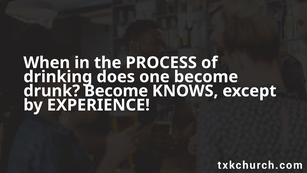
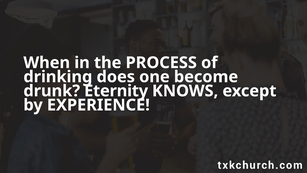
drunk Become: Become -> Eternity (116, 91)
